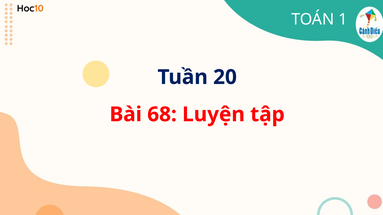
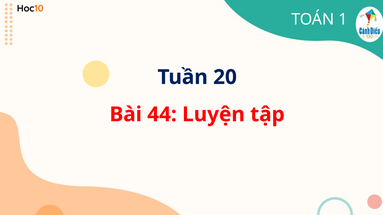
68: 68 -> 44 (162, 115)
